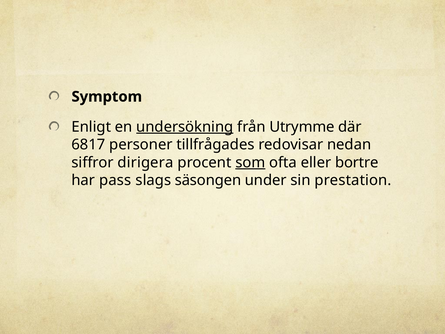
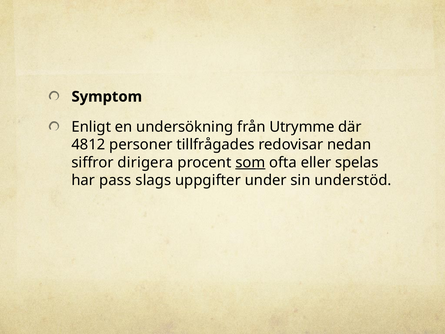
undersökning underline: present -> none (185, 127)
6817: 6817 -> 4812 (88, 145)
bortre: bortre -> spelas (357, 162)
säsongen: säsongen -> uppgifter (208, 180)
prestation: prestation -> understöd (353, 180)
